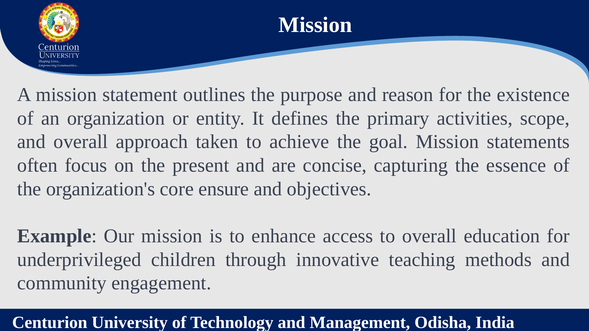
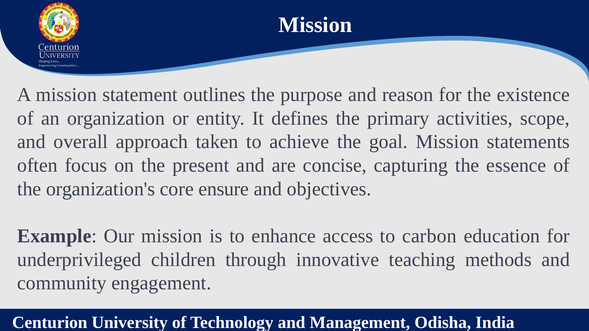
to overall: overall -> carbon (429, 236)
